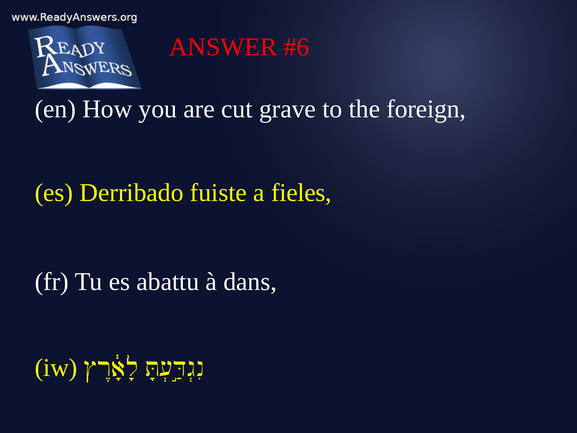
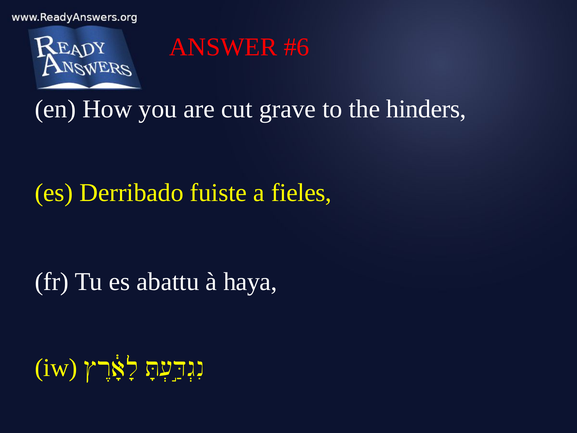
foreign: foreign -> hinders (426, 109)
dans: dans -> haya (250, 282)
